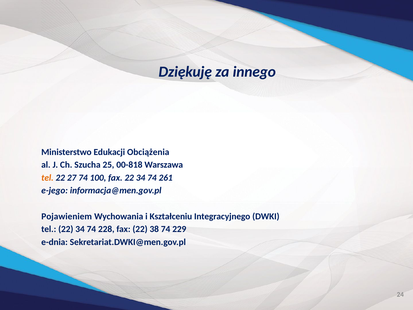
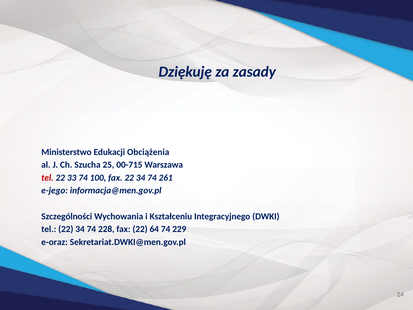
innego: innego -> zasady (254, 72)
00-818: 00-818 -> 00-715 (129, 165)
tel colour: orange -> red (47, 178)
27: 27 -> 33 (72, 178)
Pojawieniem: Pojawieniem -> Szczególności (67, 216)
38: 38 -> 64 (154, 229)
e-dnia: e-dnia -> e-oraz (55, 242)
